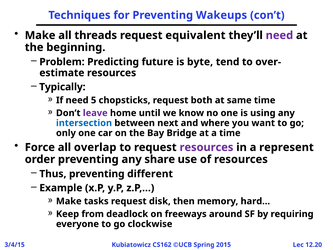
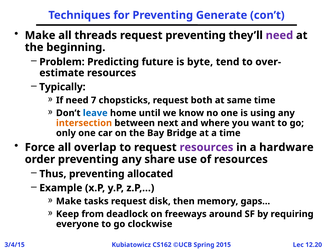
Wakeups: Wakeups -> Generate (222, 15)
request equivalent: equivalent -> preventing (196, 35)
5: 5 -> 7 (94, 100)
leave colour: purple -> blue (95, 113)
intersection colour: blue -> orange (84, 123)
represent: represent -> hardware (286, 147)
different: different -> allocated (150, 174)
hard…: hard… -> gaps… (255, 201)
